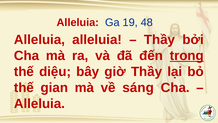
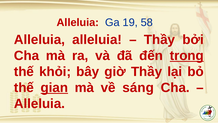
48: 48 -> 58 (147, 22)
diệu: diệu -> khỏi (55, 71)
gian underline: none -> present (54, 87)
